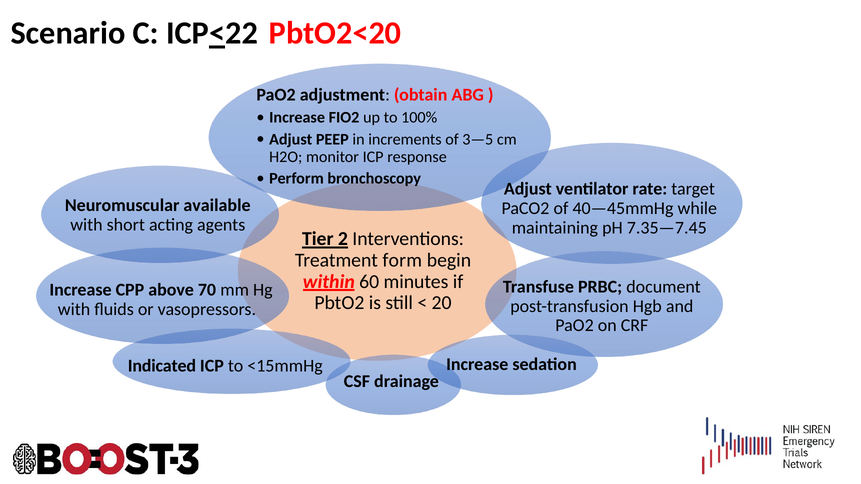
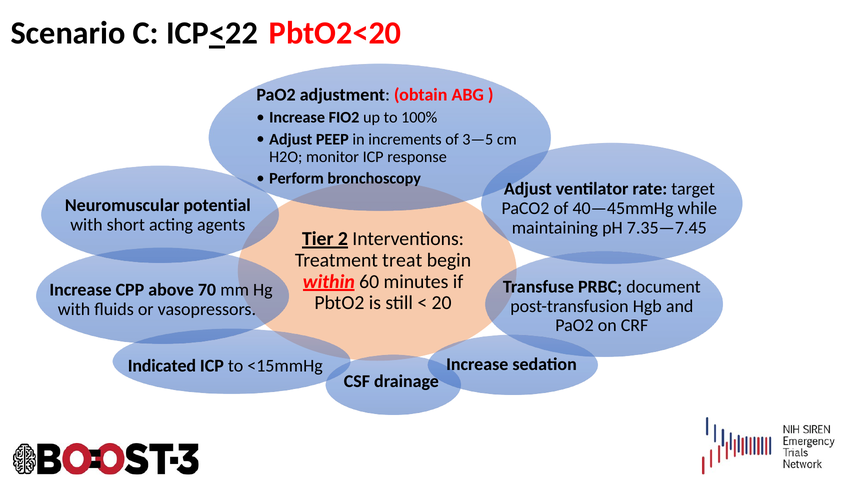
available: available -> potential (217, 205)
form: form -> treat (402, 260)
